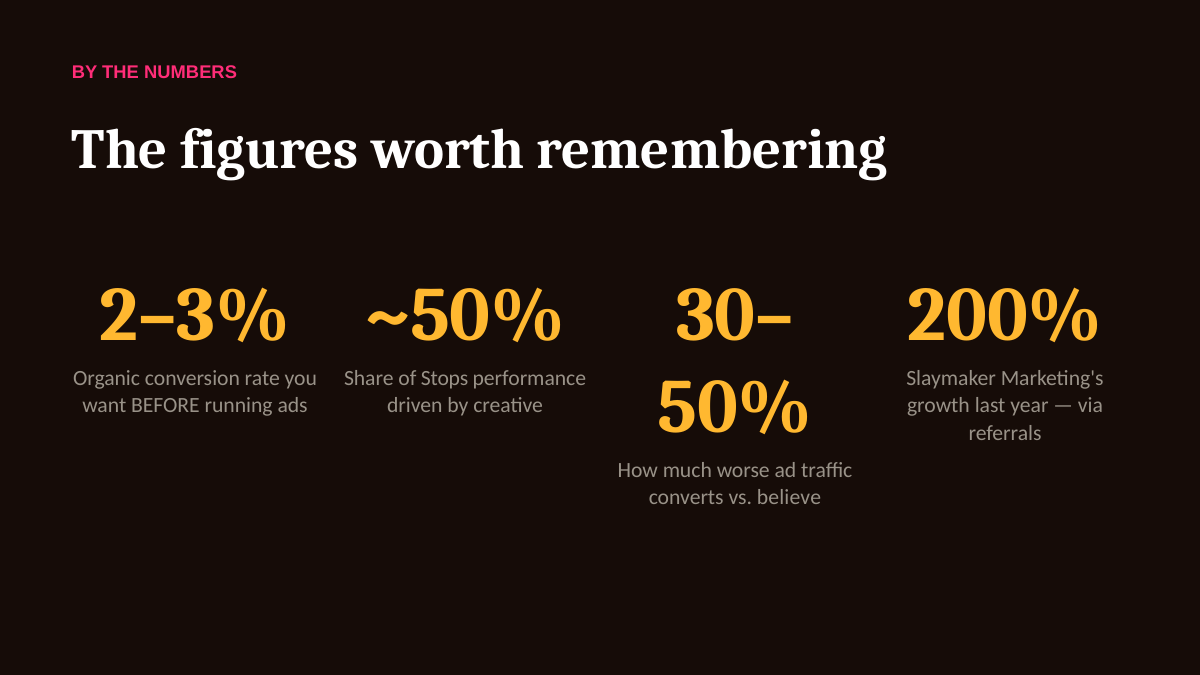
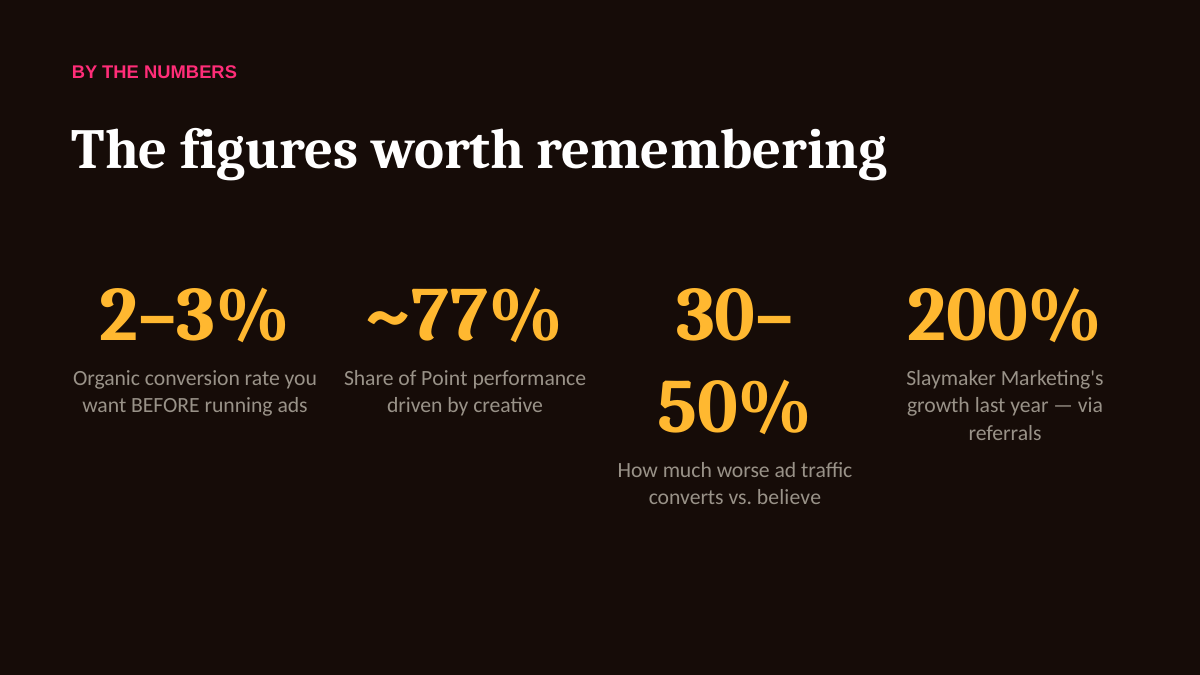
~50%: ~50% -> ~77% (465, 315)
Stops: Stops -> Point (444, 378)
